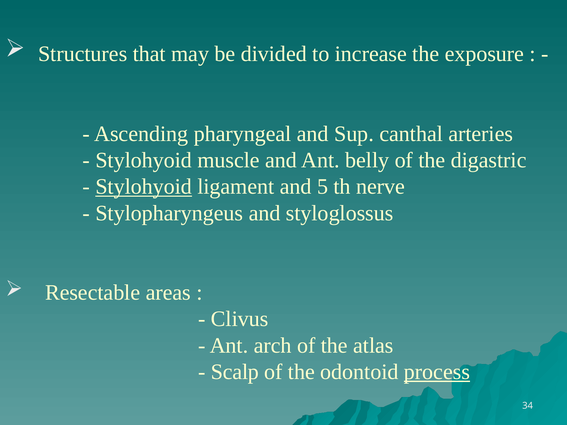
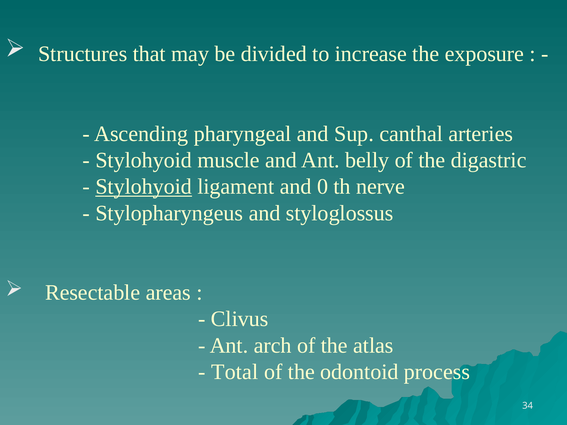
5: 5 -> 0 (323, 187)
Scalp: Scalp -> Total (235, 372)
process underline: present -> none (437, 372)
